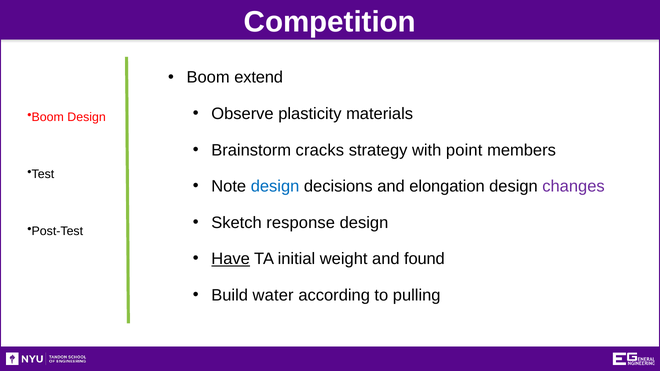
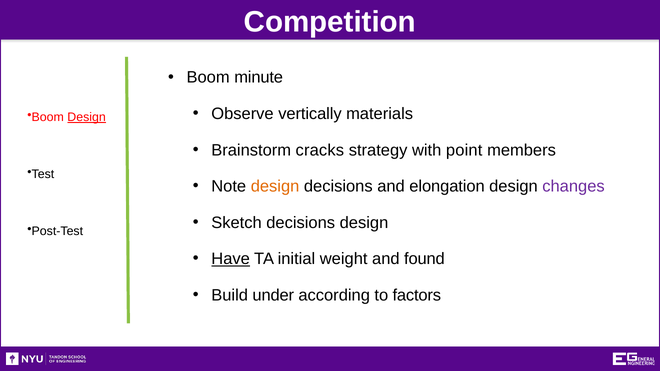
extend: extend -> minute (259, 78)
plasticity: plasticity -> vertically (310, 114)
Design underline: none -> present (87, 117)
design colour: blue -> orange (275, 186)
Sketch response: response -> decisions (301, 223)
water: water -> under (273, 295)
pulling: pulling -> factors (417, 295)
